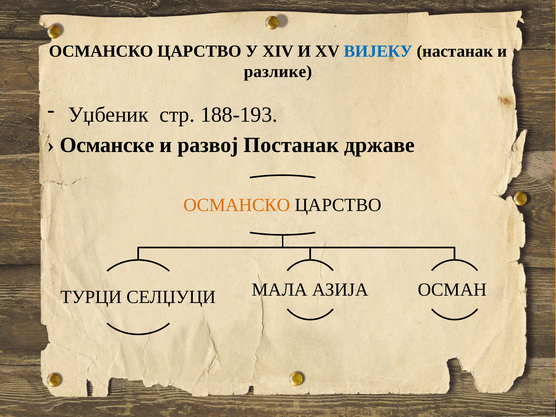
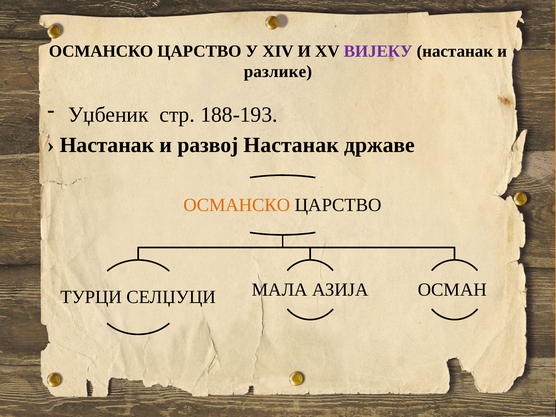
ВИЈЕКУ colour: blue -> purple (378, 51)
Османске: Османске -> Настанак (107, 145)
развој Постанак: Постанак -> Настанак (291, 145)
